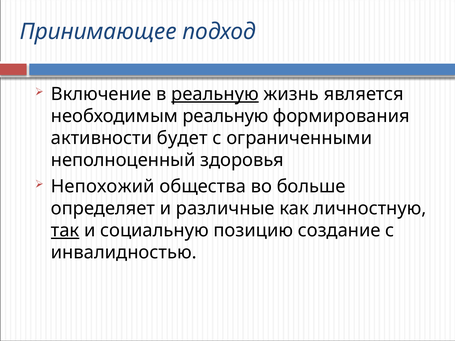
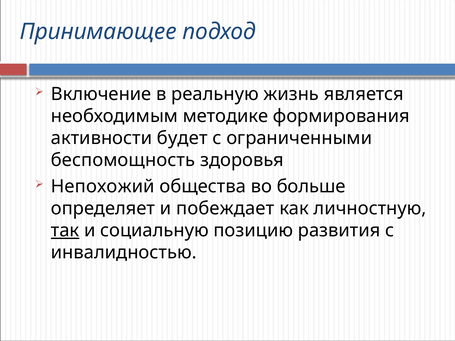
реальную underline: present -> none (215, 94)
необходимым реальную: реальную -> методике (226, 116)
неполноценный: неполноценный -> беспомощность (123, 160)
различные: различные -> побеждает (225, 209)
создание: создание -> развития (339, 231)
